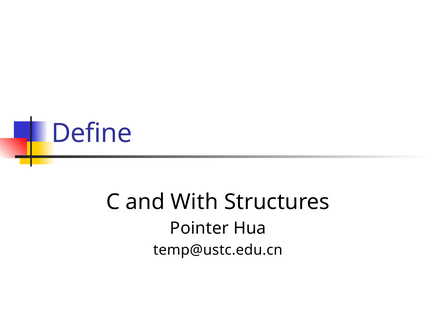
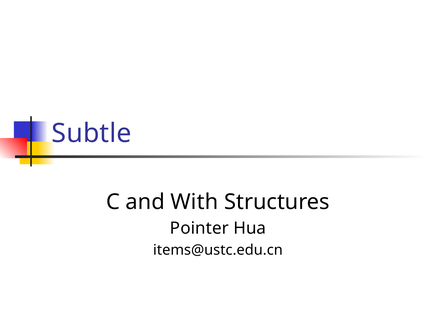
Define: Define -> Subtle (92, 133)
temp@ustc.edu.cn: temp@ustc.edu.cn -> items@ustc.edu.cn (218, 250)
